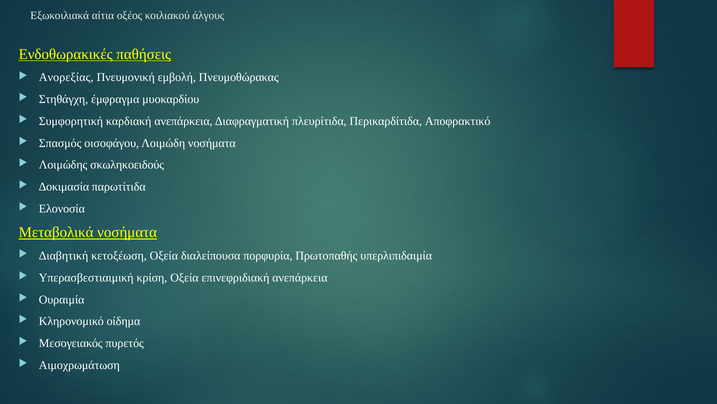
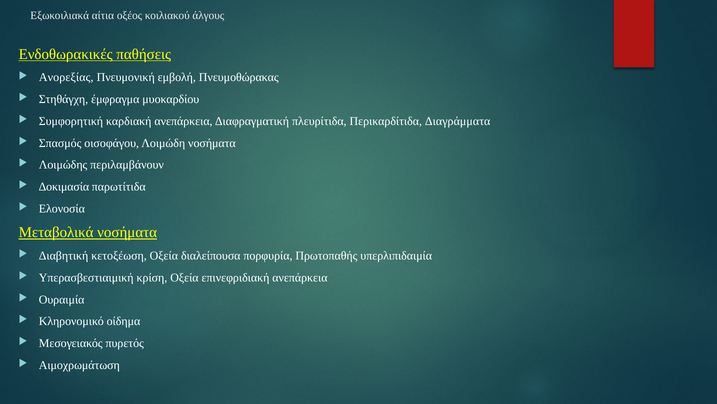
Αποφρακτικό: Αποφρακτικό -> Διαγράμματα (458, 121)
σκωληκοειδούς: σκωληκοειδούς -> περιλαμβάνουν (127, 165)
